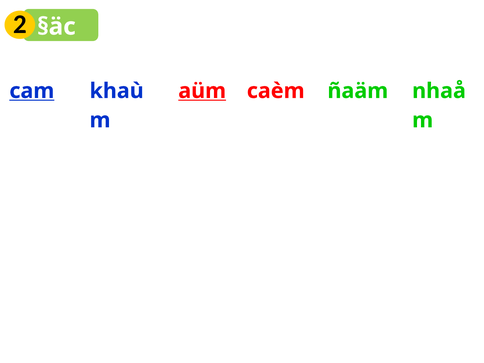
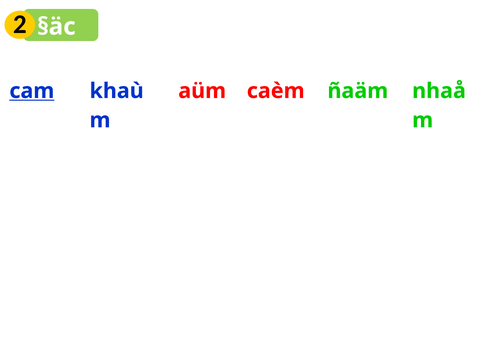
aüm underline: present -> none (202, 91)
